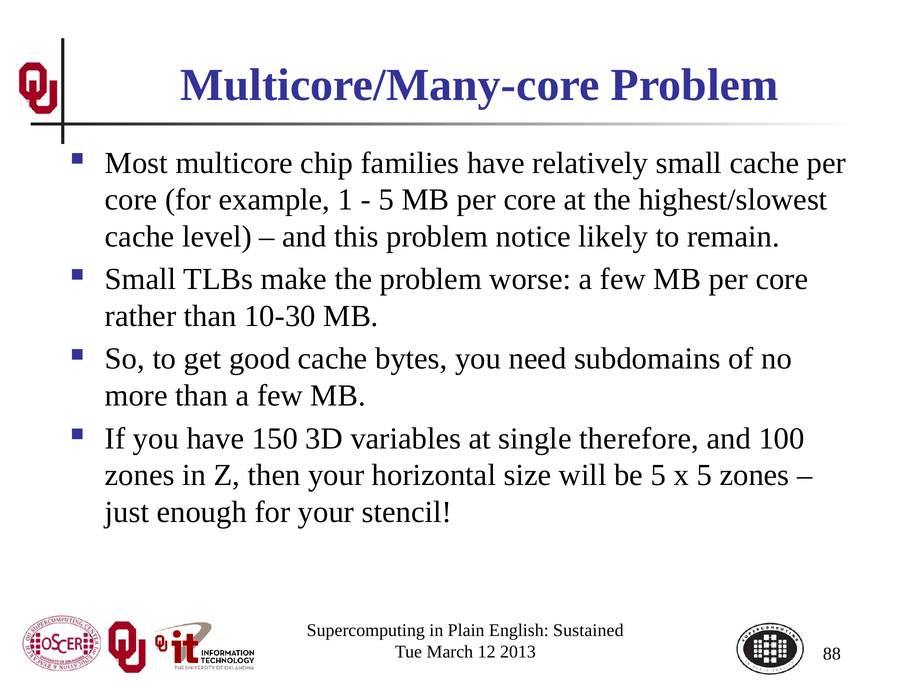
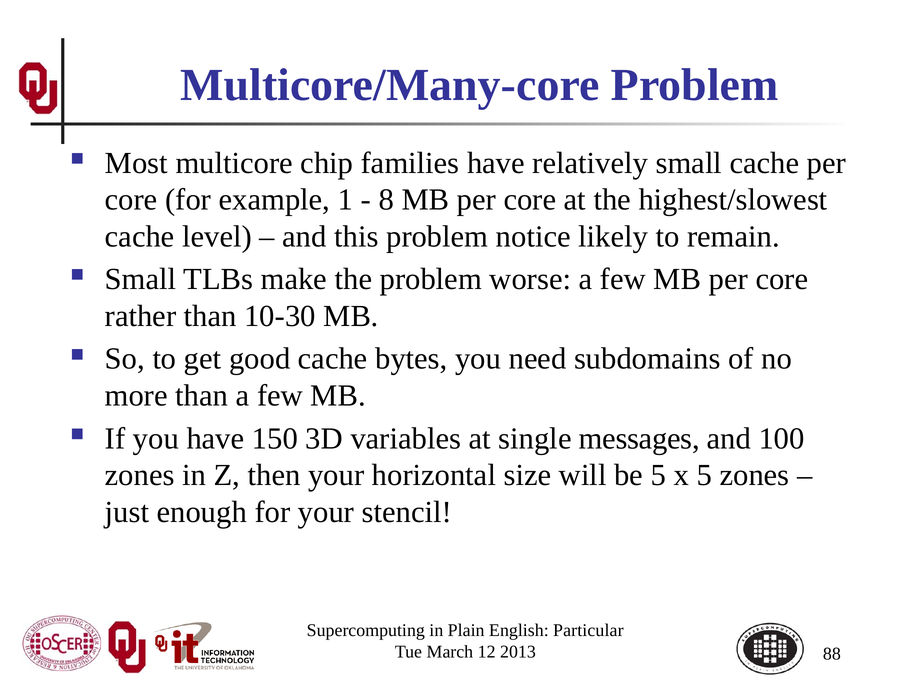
5: 5 -> 8 (386, 200)
therefore: therefore -> messages (639, 439)
Sustained: Sustained -> Particular (588, 631)
